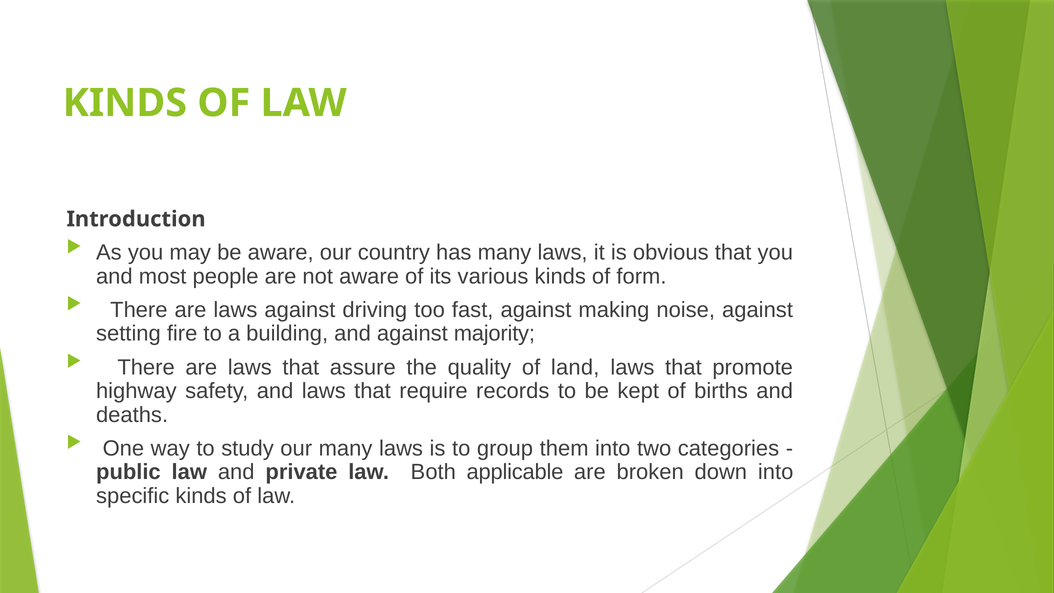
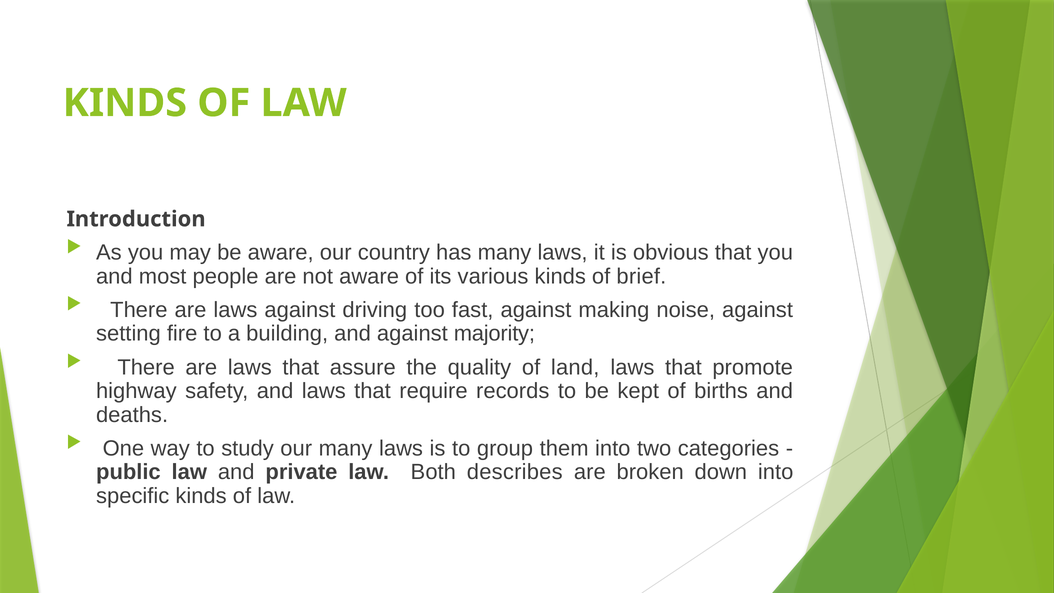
form: form -> brief (641, 276)
applicable: applicable -> describes (515, 472)
